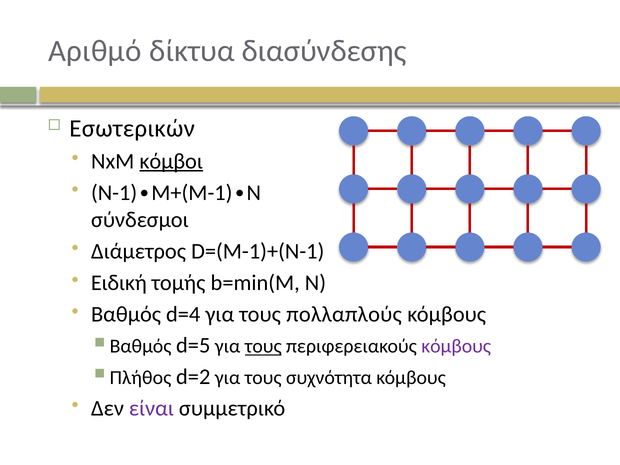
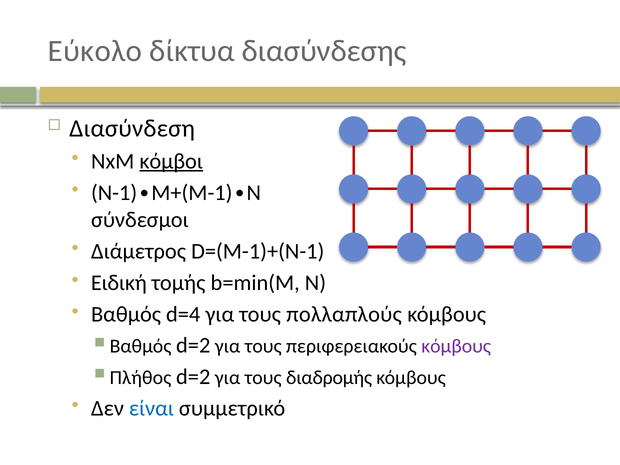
Αριθμό: Αριθμό -> Εύκολο (95, 51)
Εσωτερικών: Εσωτερικών -> Διασύνδεση (132, 128)
Βαθμός d=5: d=5 -> d=2 (193, 346)
τους underline: present -> none (263, 346)
συχνότητα: συχνότητα -> διαδρομής (329, 378)
είναι colour: purple -> blue (151, 408)
